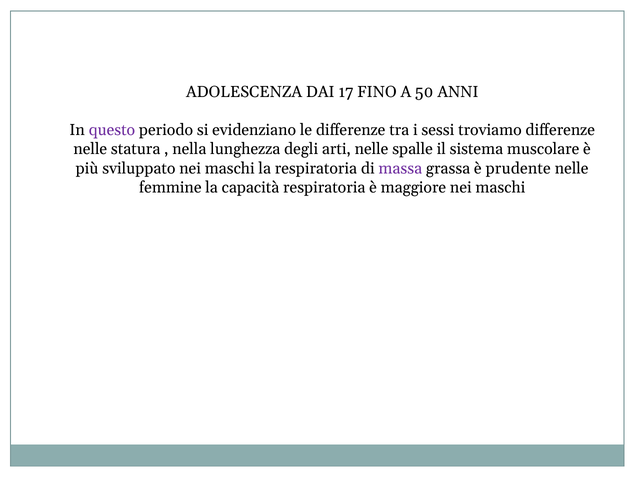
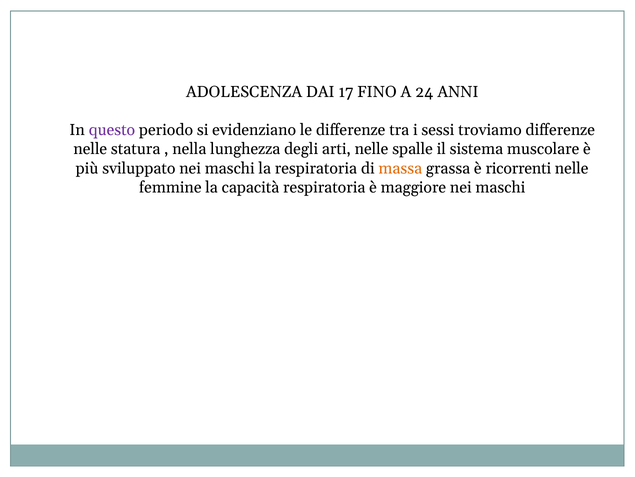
50: 50 -> 24 (424, 92)
massa colour: purple -> orange (400, 168)
prudente: prudente -> ricorrenti (518, 168)
